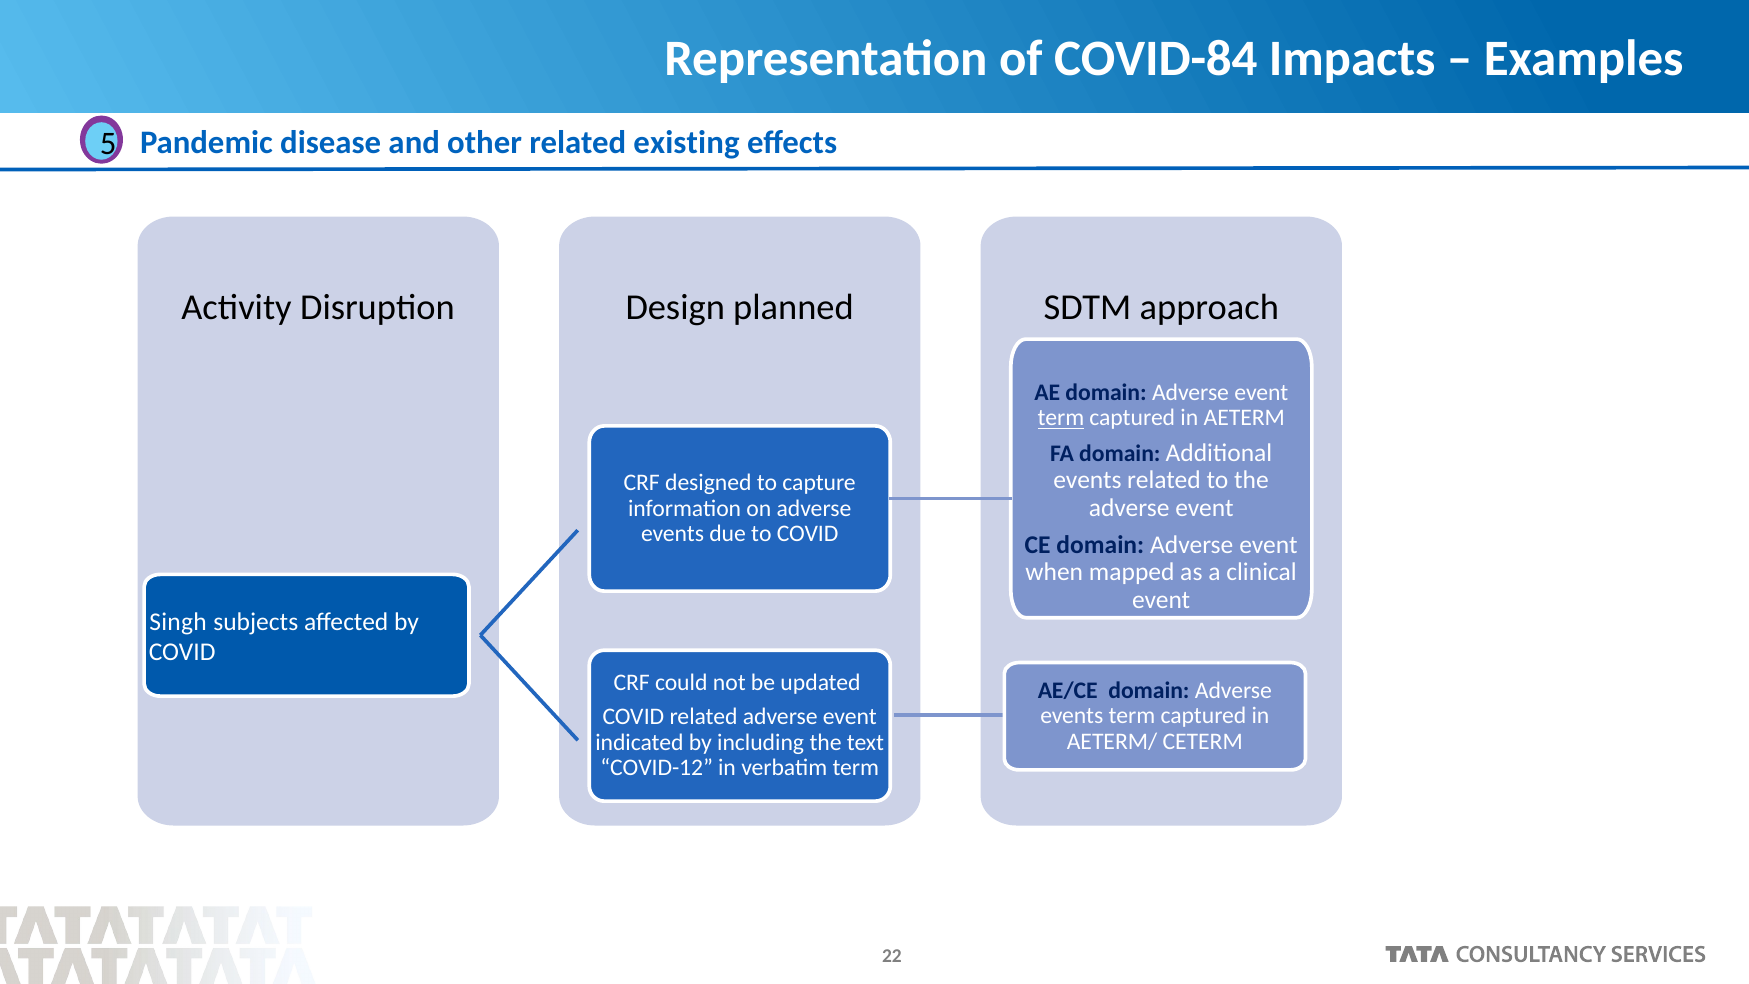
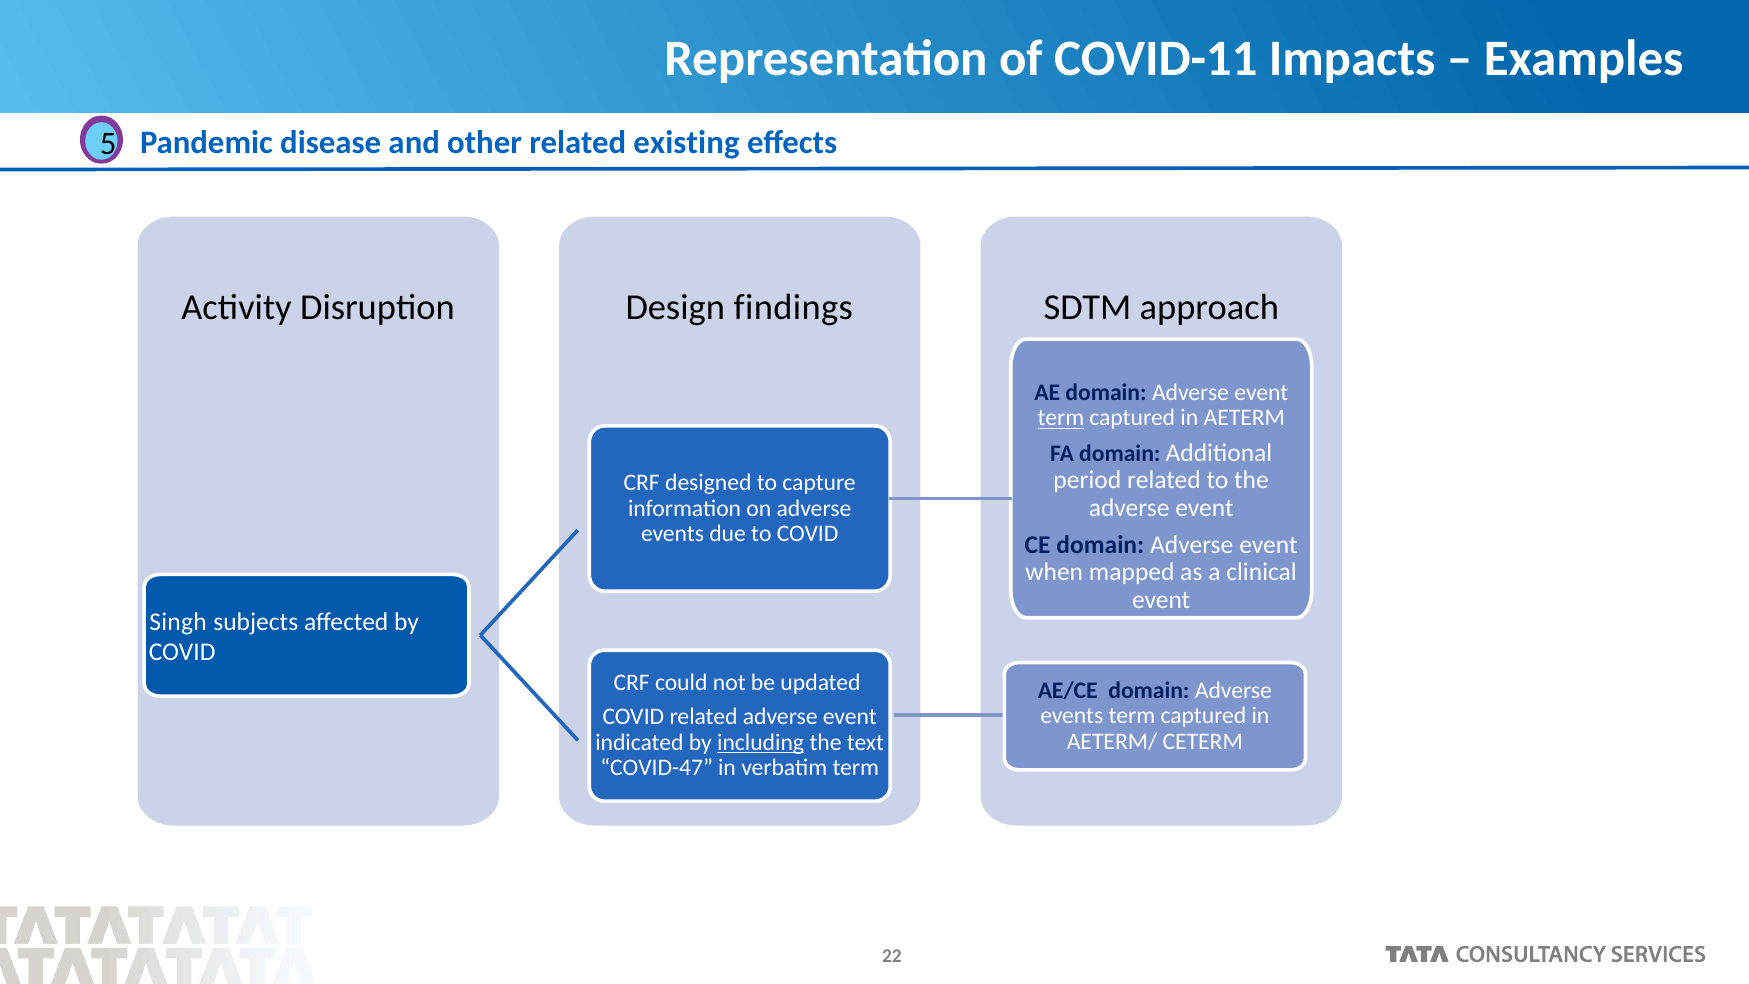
COVID-84: COVID-84 -> COVID-11 (1156, 58)
planned: planned -> findings (793, 308)
events: events -> period (1087, 480)
including underline: none -> present (761, 742)
COVID-12: COVID-12 -> COVID-47 (657, 768)
